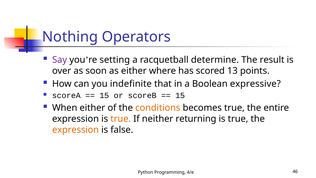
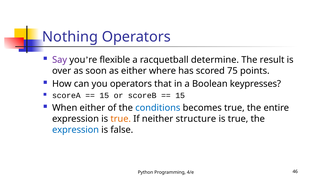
setting: setting -> flexible (115, 60)
13: 13 -> 75 (232, 71)
you indefinite: indefinite -> operators (131, 84)
expressive: expressive -> keypresses (255, 84)
conditions colour: orange -> blue (158, 108)
returning: returning -> structure (196, 119)
expression colour: orange -> blue (76, 130)
